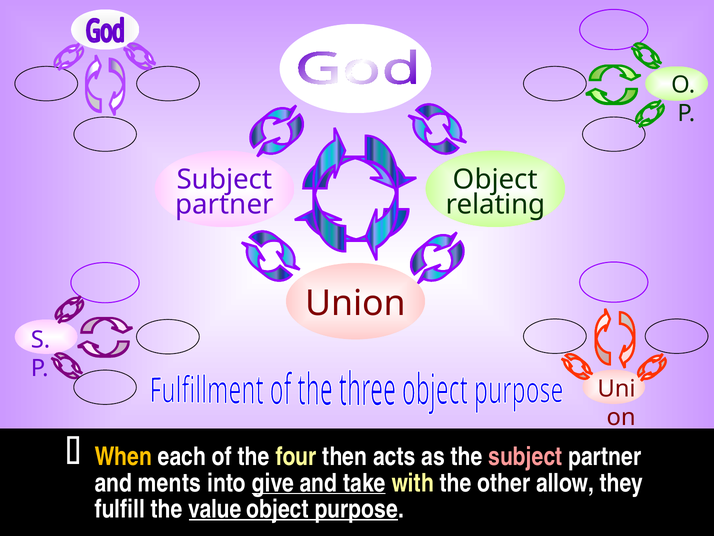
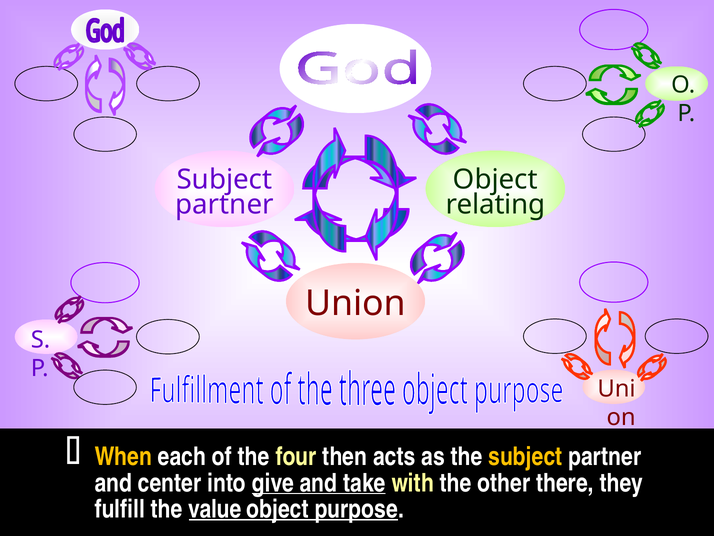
subject colour: pink -> yellow (525, 456)
ments: ments -> center (170, 483)
allow: allow -> there (565, 483)
